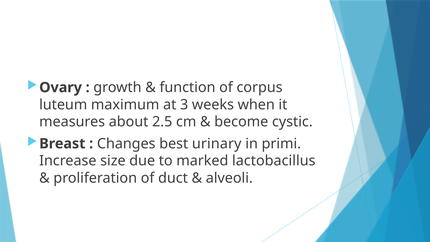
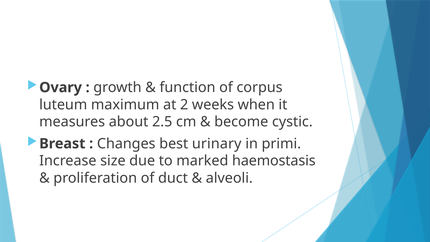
3: 3 -> 2 (184, 105)
lactobacillus: lactobacillus -> haemostasis (274, 161)
